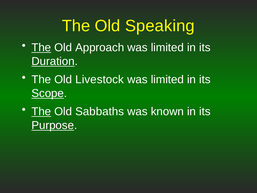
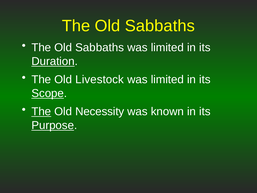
Speaking: Speaking -> Sabbaths (160, 26)
The underline: present -> none (41, 47)
Approach: Approach -> Sabbaths (100, 47)
Sabbaths: Sabbaths -> Necessity (100, 111)
